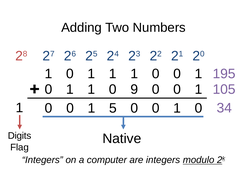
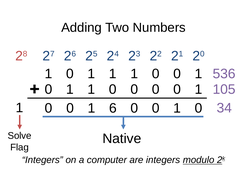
195: 195 -> 536 (224, 74)
1 0 9: 9 -> 0 (134, 90)
5: 5 -> 6 (113, 108)
Digits: Digits -> Solve (20, 136)
